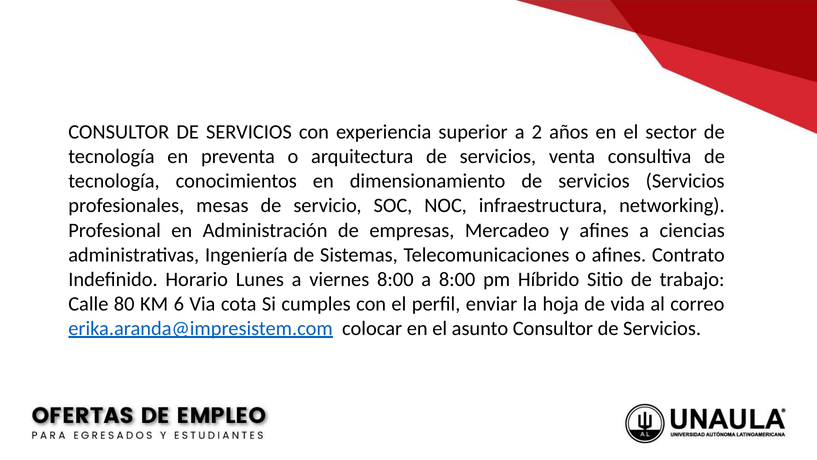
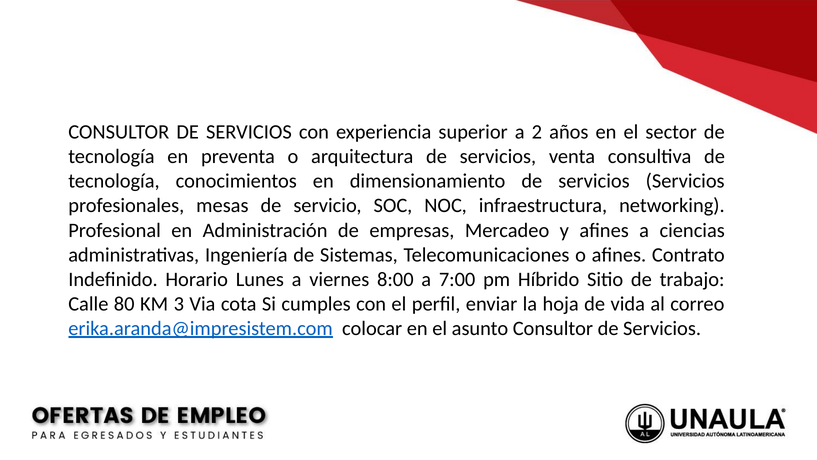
a 8:00: 8:00 -> 7:00 (457, 279)
6: 6 -> 3 (179, 304)
